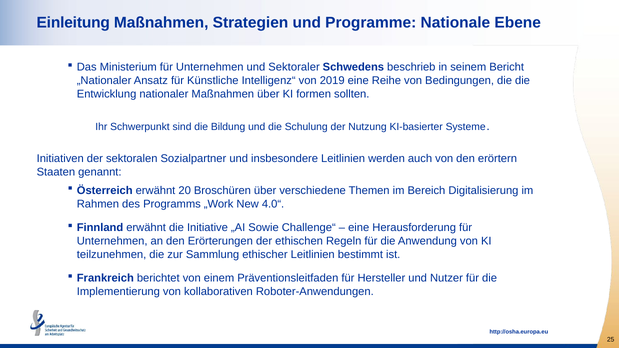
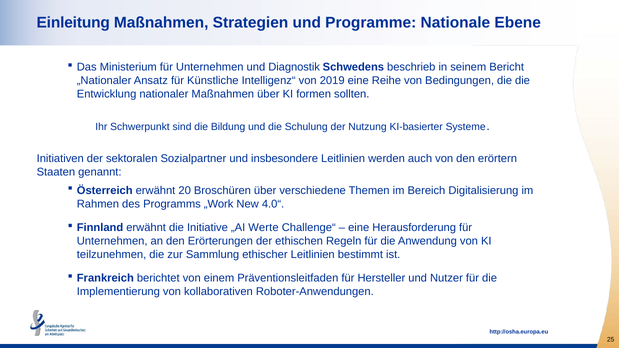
Sektoraler: Sektoraler -> Diagnostik (294, 67)
Sowie: Sowie -> Werte (263, 228)
